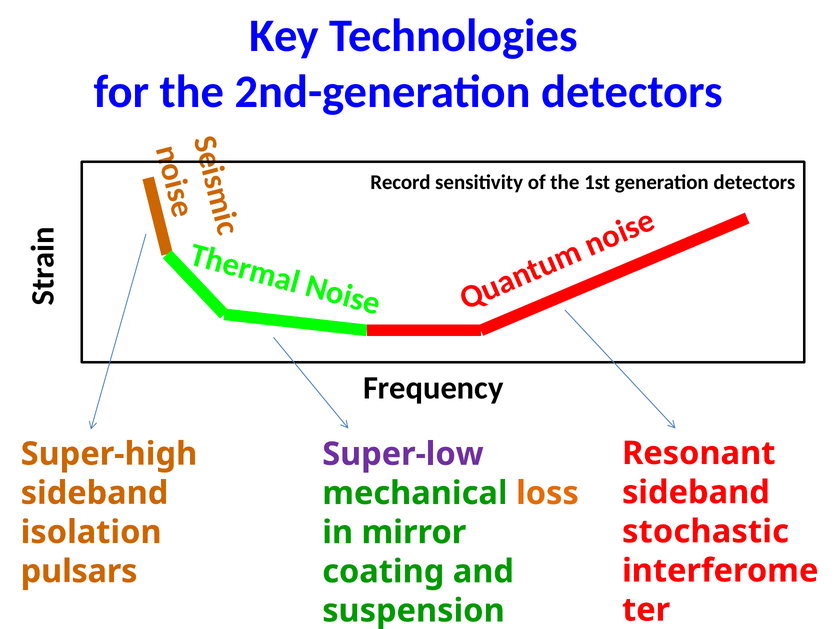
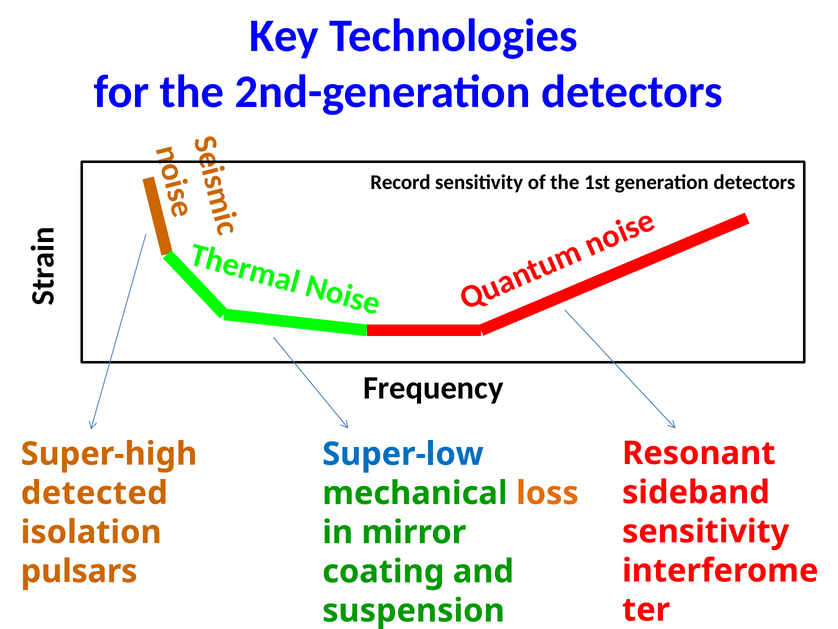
Super-low colour: purple -> blue (403, 454)
sideband: sideband -> detected (94, 493)
stochastic: stochastic -> sensitivity (706, 531)
